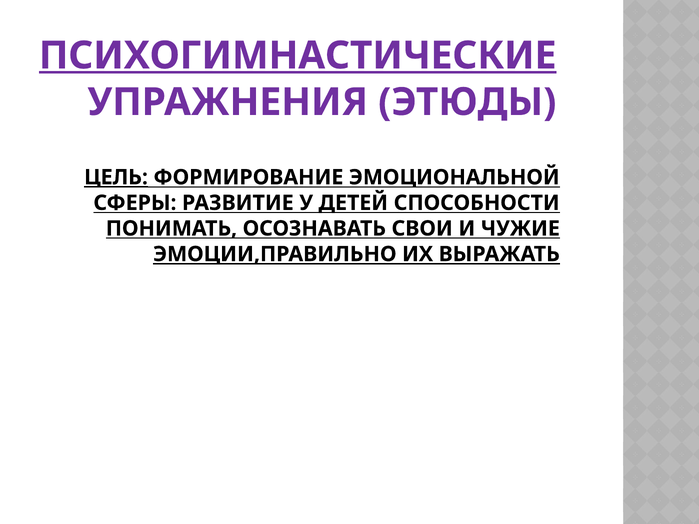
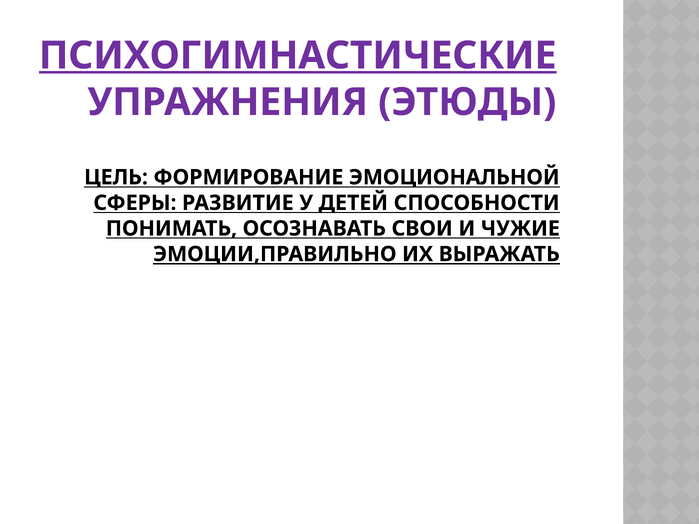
ЦЕЛЬ underline: present -> none (116, 177)
